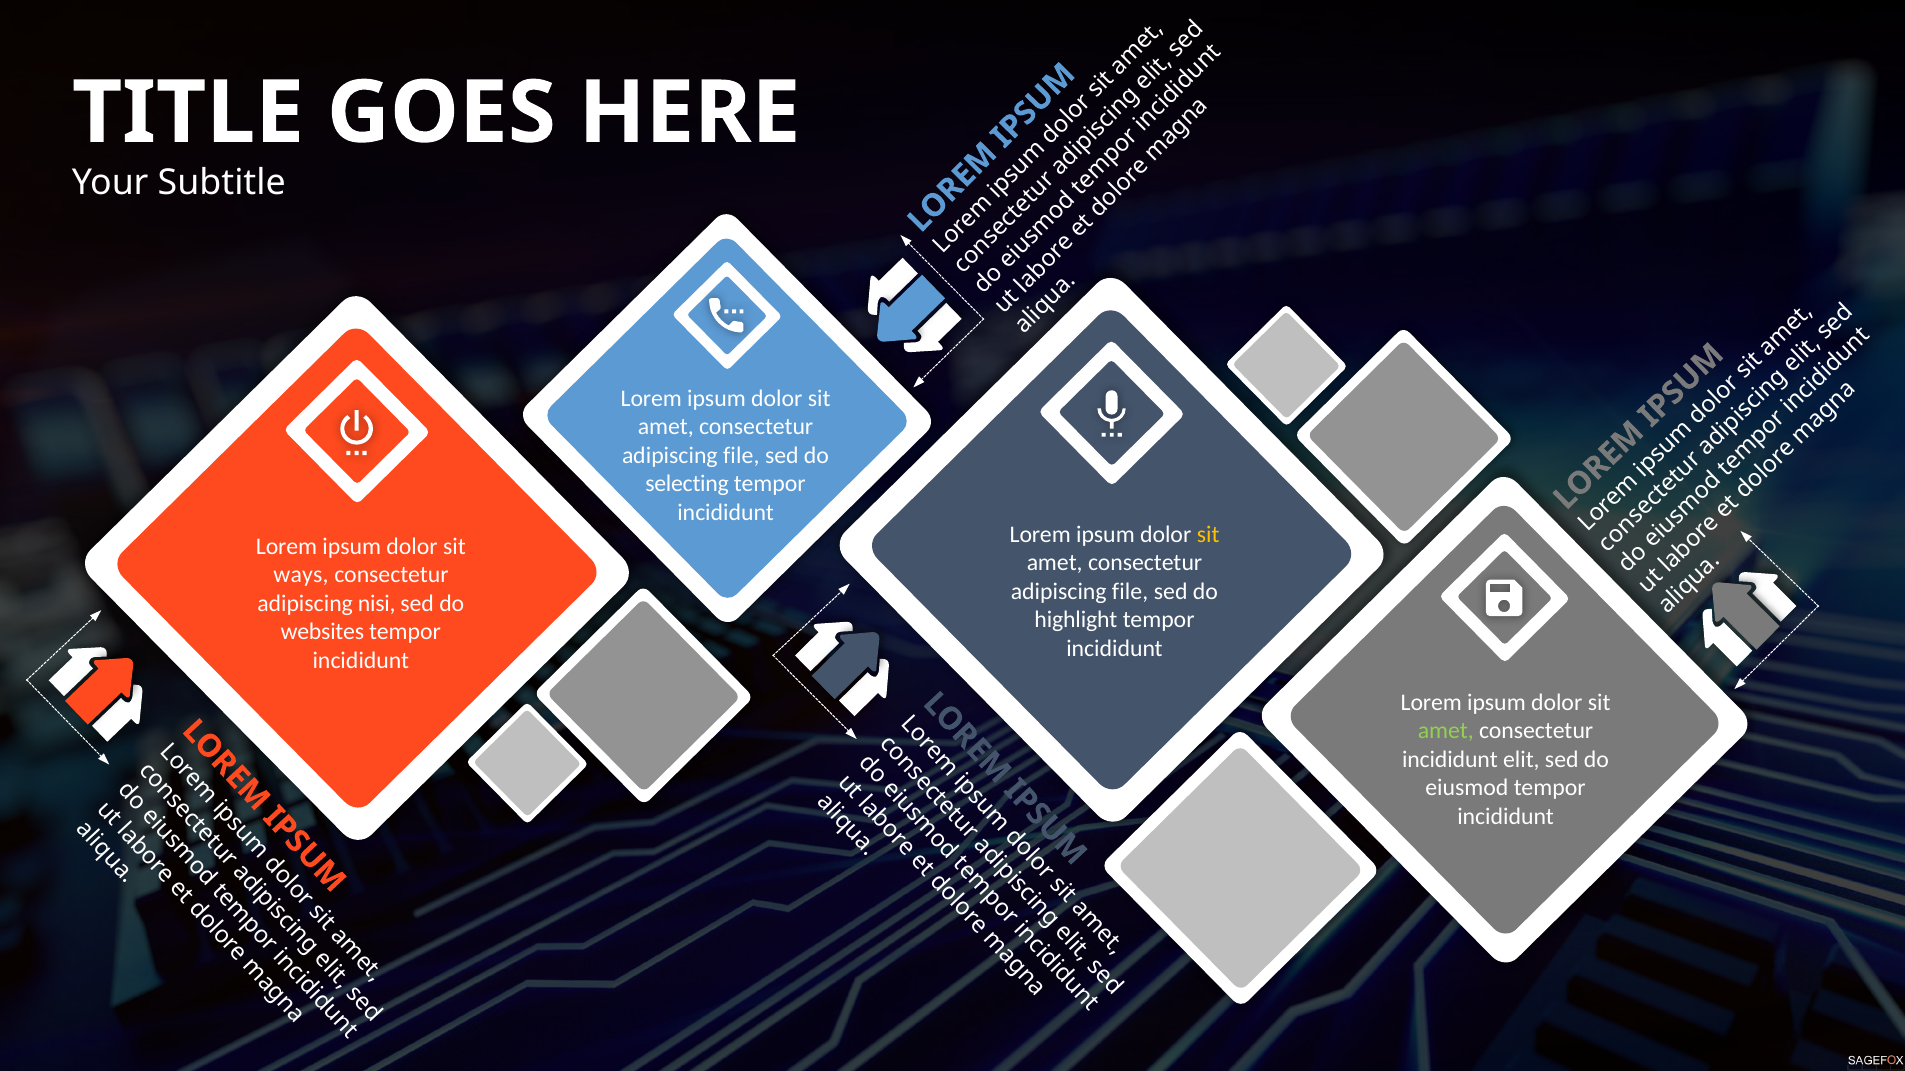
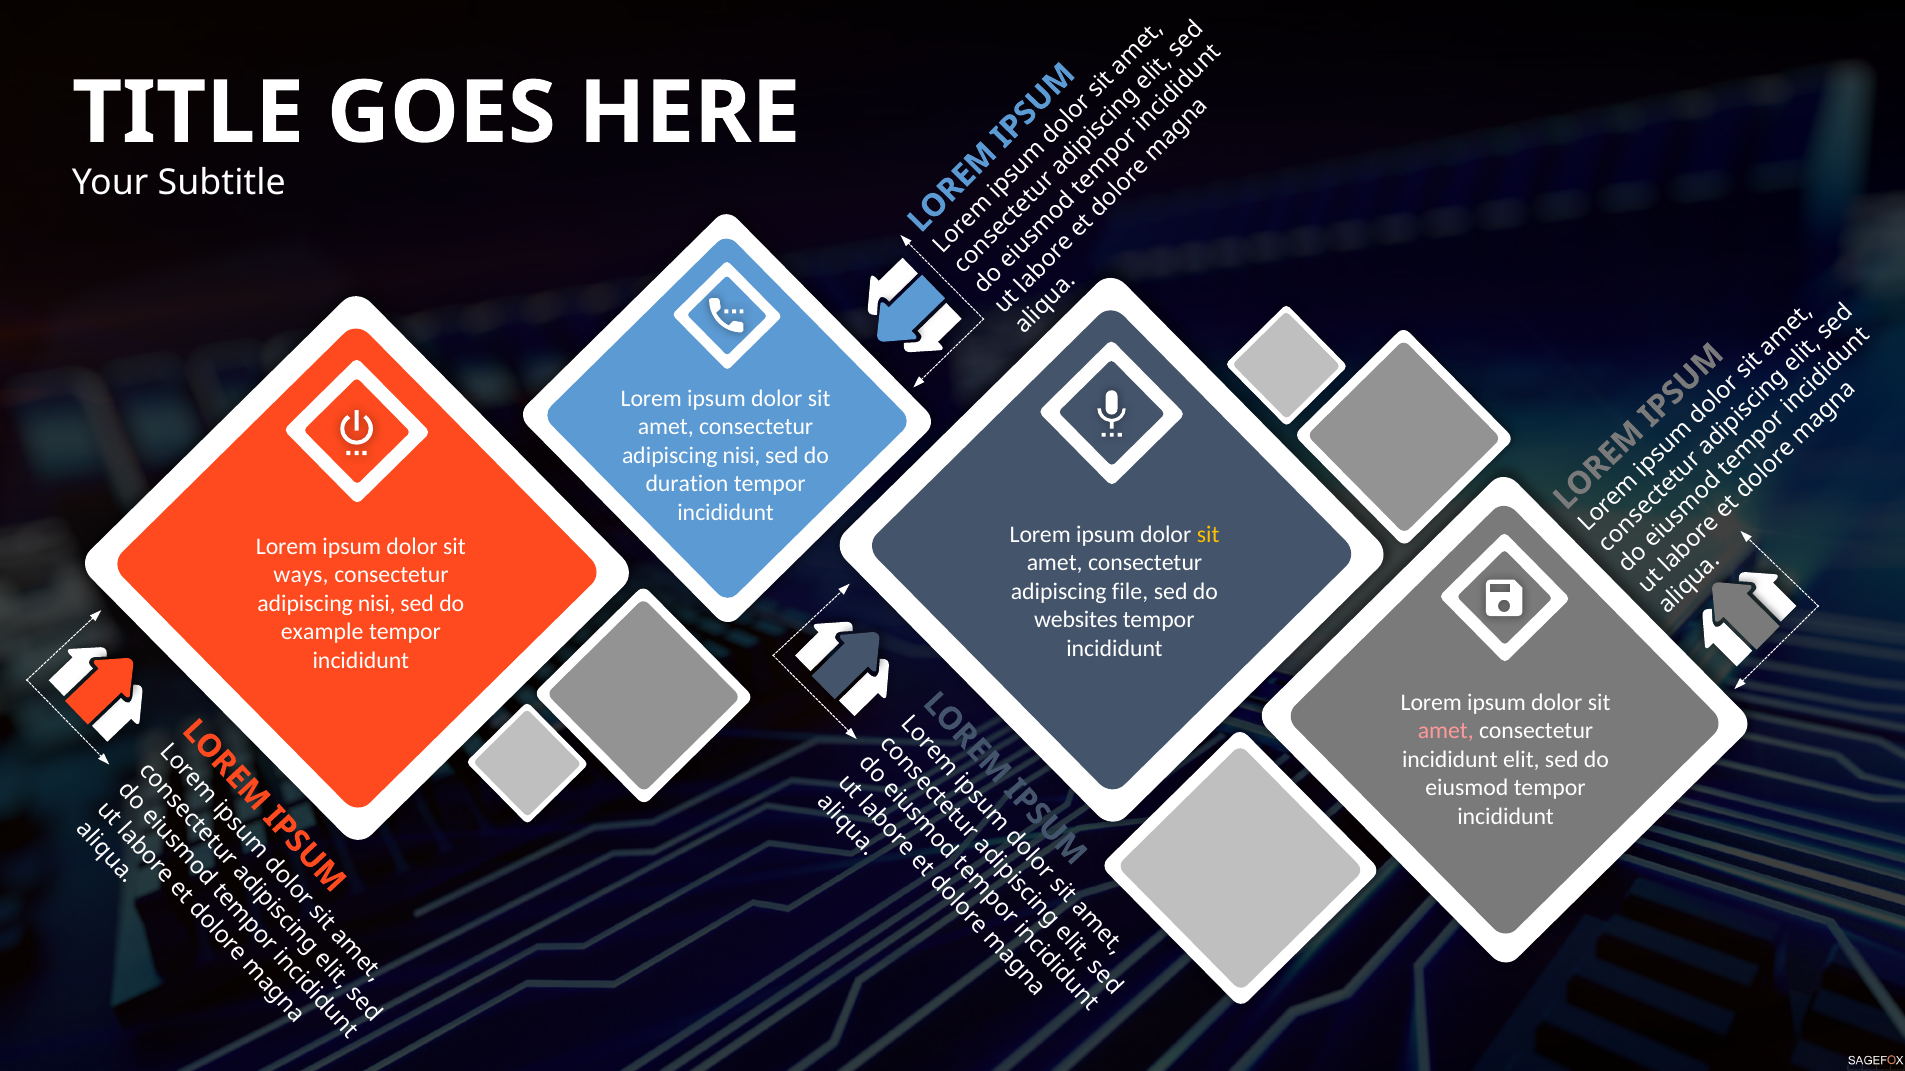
file: file -> nisi (741, 456)
selecting: selecting -> duration (687, 484)
highlight: highlight -> websites (1076, 620)
websites: websites -> example (322, 632)
amet colour: light green -> pink (1446, 731)
